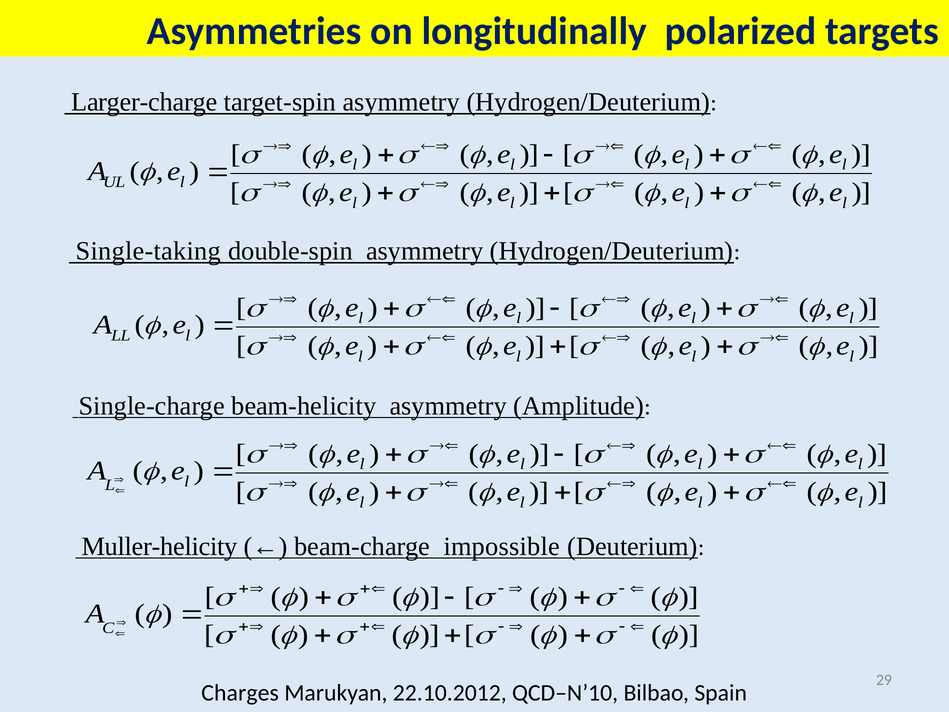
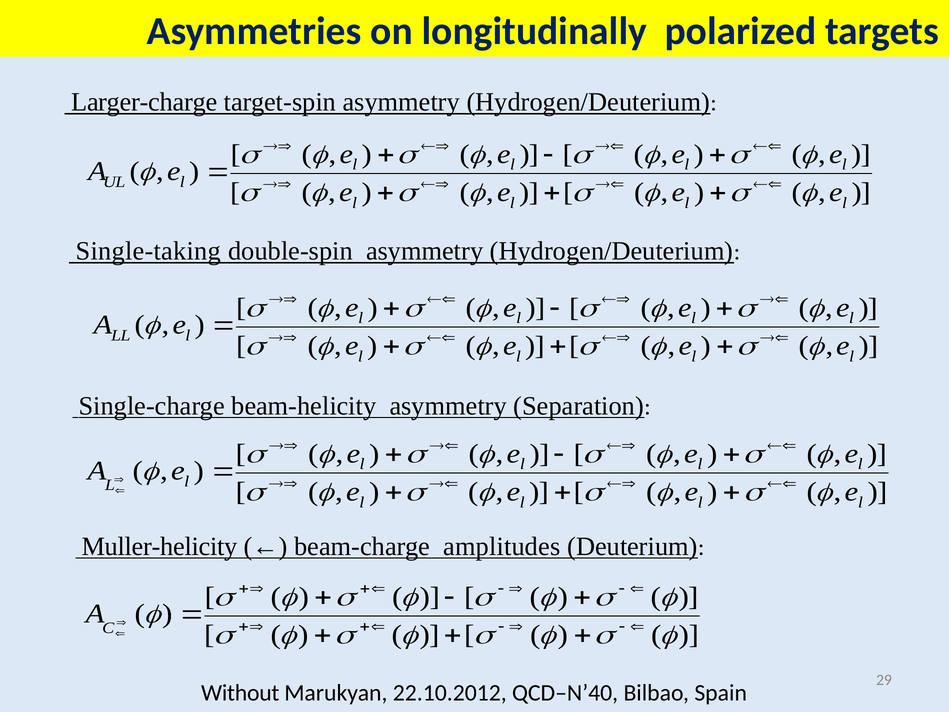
Amplitude: Amplitude -> Separation (579, 406)
impossible: impossible -> amplitudes (502, 546)
Charges: Charges -> Without (240, 693)
QCD–N’10: QCD–N’10 -> QCD–N’40 (565, 693)
